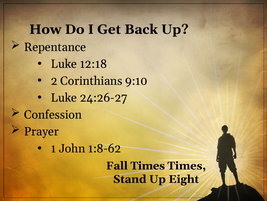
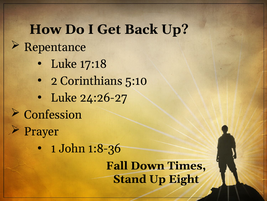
12:18: 12:18 -> 17:18 (93, 64)
9:10: 9:10 -> 5:10 (136, 81)
1:8-62: 1:8-62 -> 1:8-36 (105, 148)
Fall Times: Times -> Down (148, 165)
